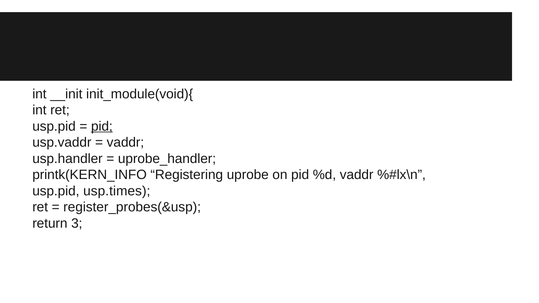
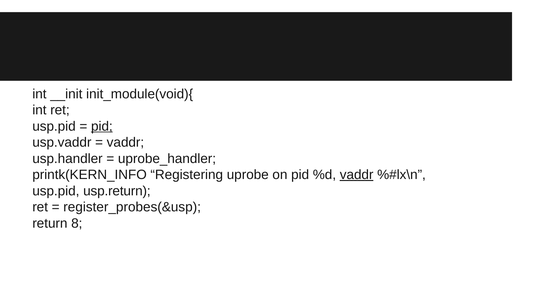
vaddr underline: none -> present (357, 175)
usp.times: usp.times -> usp.return (117, 191)
3: 3 -> 8 (77, 223)
